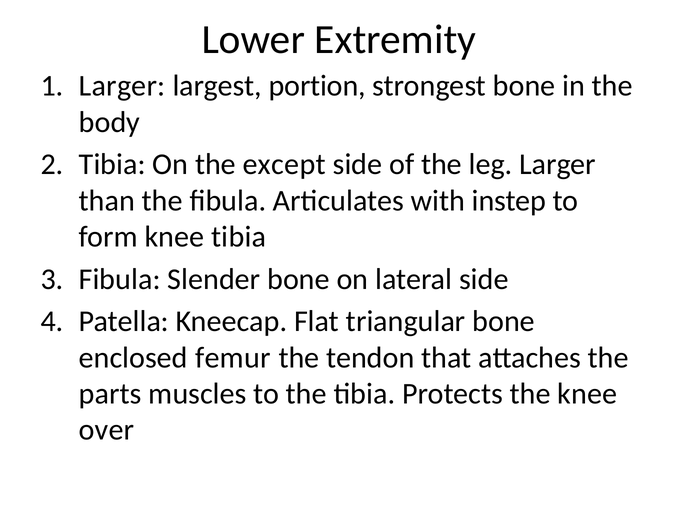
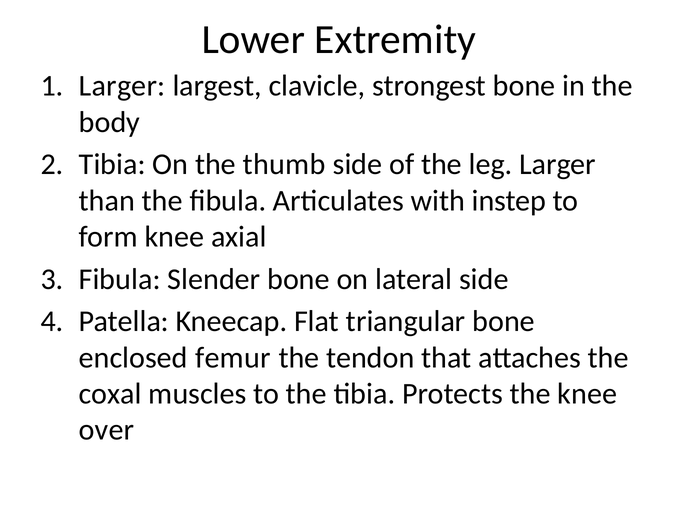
portion: portion -> clavicle (317, 86)
except: except -> thumb (284, 164)
knee tibia: tibia -> axial (239, 237)
parts: parts -> coxal (110, 393)
